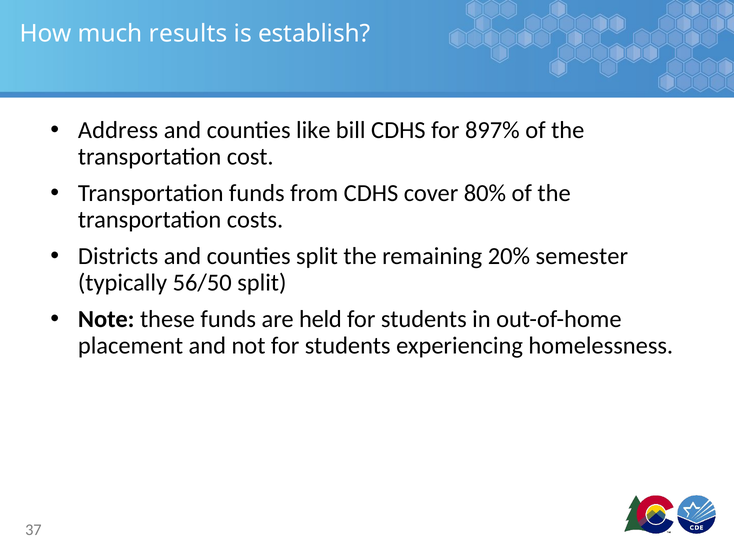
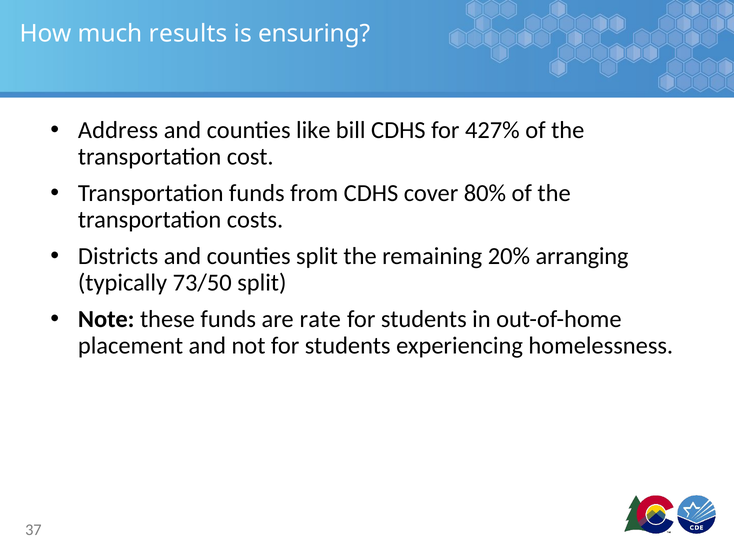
establish: establish -> ensuring (314, 34)
897%: 897% -> 427% (492, 131)
semester: semester -> arranging (582, 257)
56/50: 56/50 -> 73/50 (202, 283)
held: held -> rate (320, 320)
